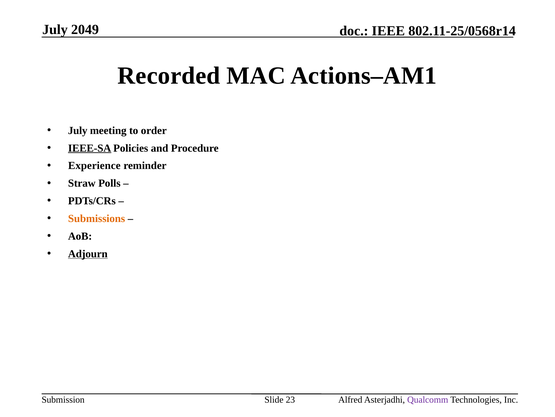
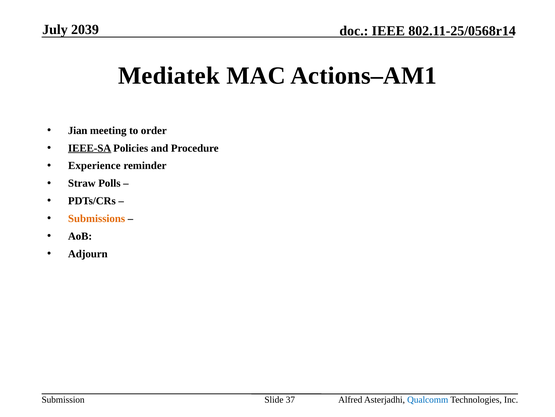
2049: 2049 -> 2039 (85, 29)
Recorded: Recorded -> Mediatek (169, 76)
July: July -> Jian (78, 130)
Adjourn underline: present -> none (88, 253)
23: 23 -> 37 (290, 399)
Qualcomm colour: purple -> blue (428, 399)
